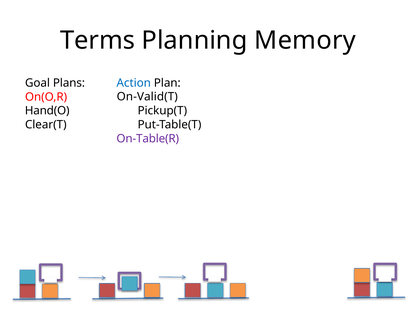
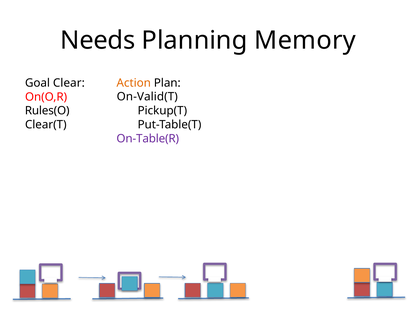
Terms: Terms -> Needs (98, 40)
Plans: Plans -> Clear (69, 83)
Action colour: blue -> orange (134, 83)
Hand(O: Hand(O -> Rules(O (47, 111)
